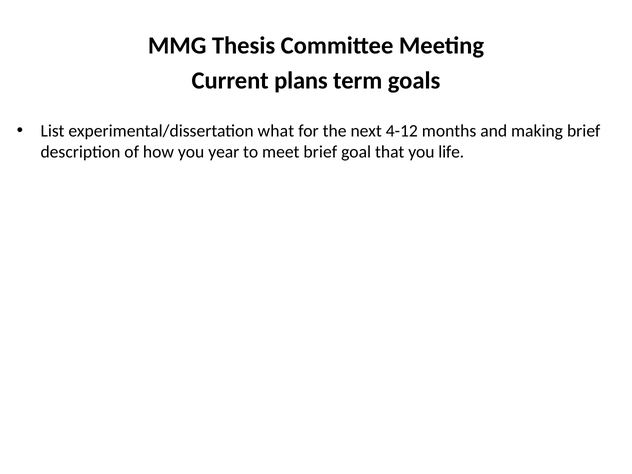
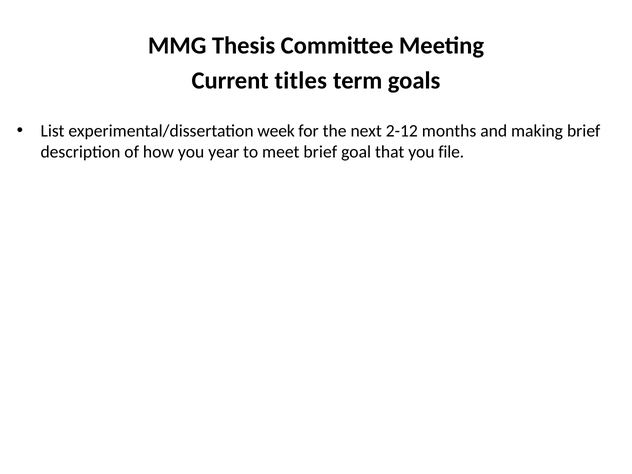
plans: plans -> titles (301, 81)
what: what -> week (276, 131)
4-12: 4-12 -> 2-12 (402, 131)
life: life -> file (451, 152)
